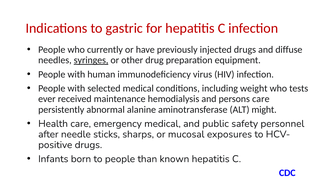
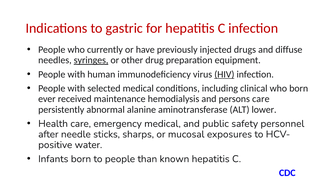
HIV underline: none -> present (224, 74)
weight: weight -> clinical (254, 88)
who tests: tests -> born (299, 88)
might: might -> lower (264, 110)
drugs: drugs -> water (88, 145)
